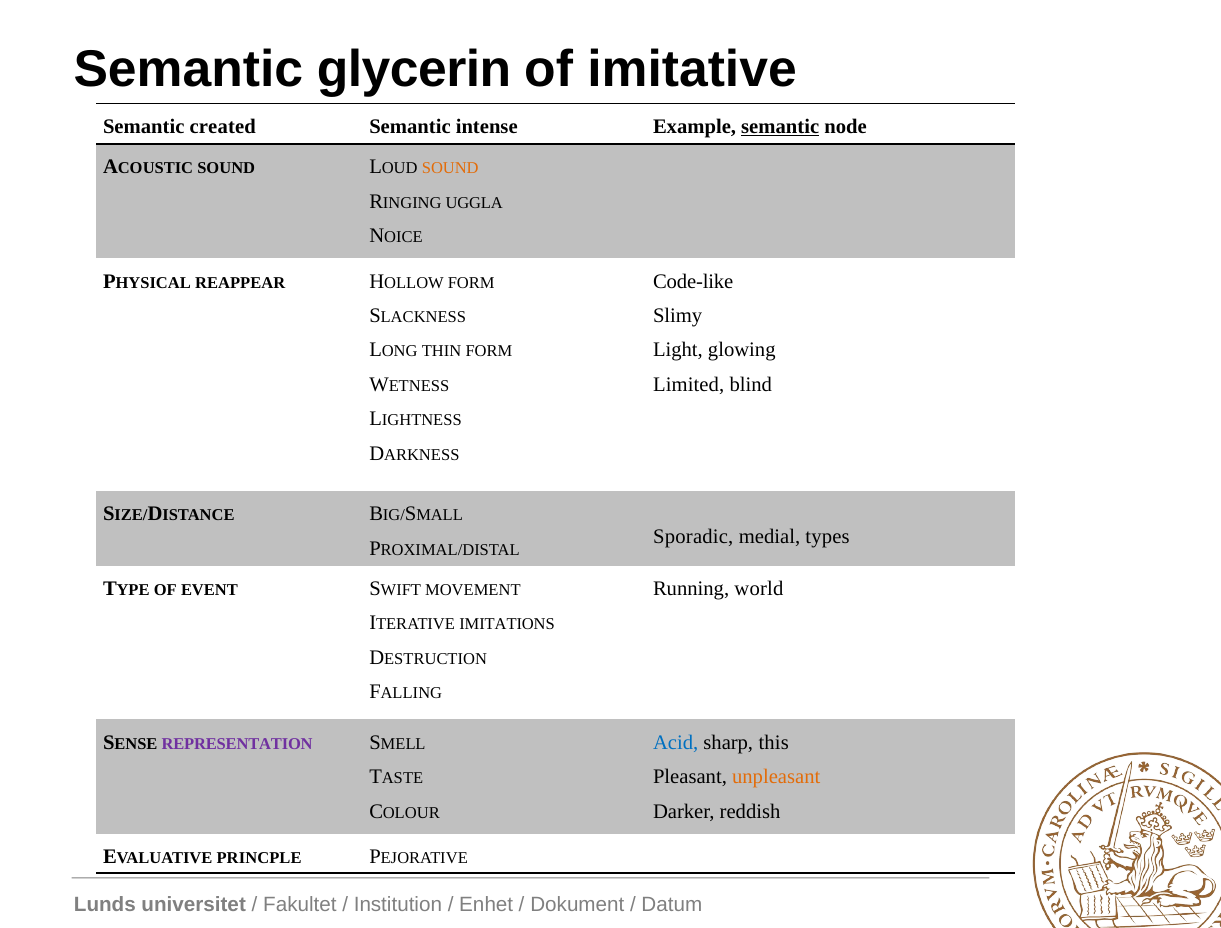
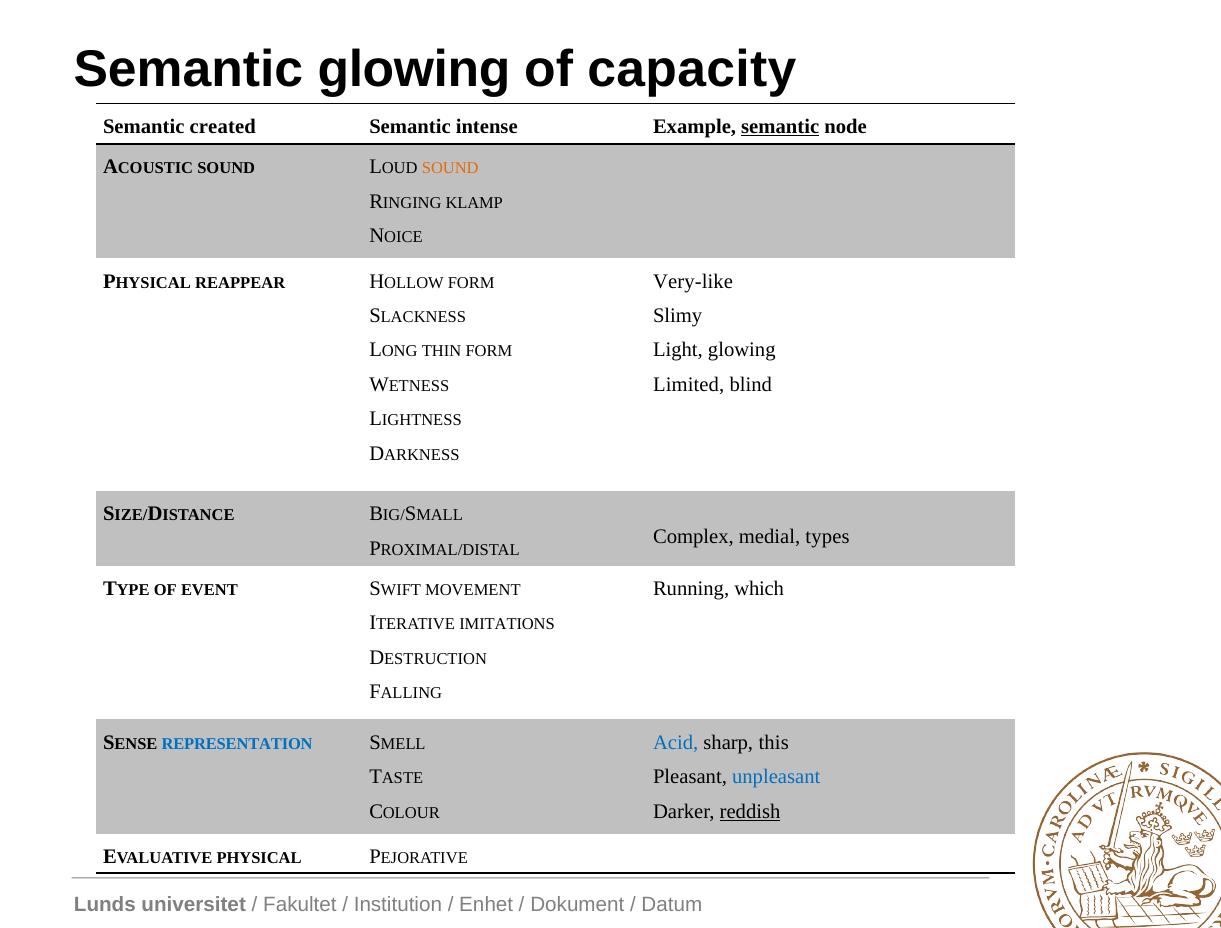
Semantic glycerin: glycerin -> glowing (414, 70)
imitative: imitative -> capacity (692, 70)
UGGLA: UGGLA -> KLAMP (474, 203)
Code-like: Code-like -> Very-like (693, 281)
Sporadic: Sporadic -> Complex (693, 537)
world: world -> which (759, 589)
REPRESENTATION colour: purple -> blue (237, 744)
unpleasant colour: orange -> blue (776, 777)
reddish underline: none -> present (750, 811)
EVALUATIVE PRINCPLE: PRINCPLE -> PHYSICAL (259, 858)
